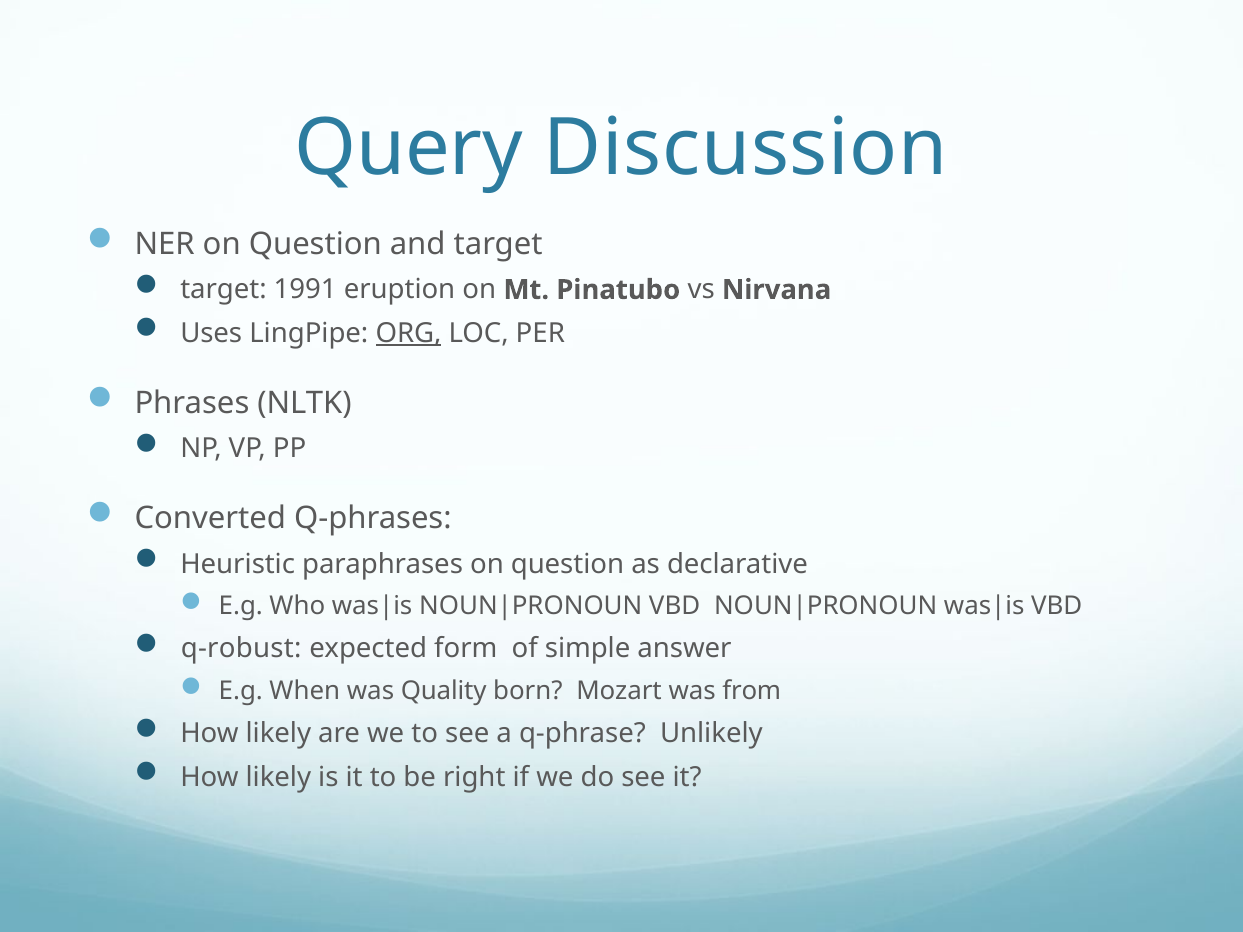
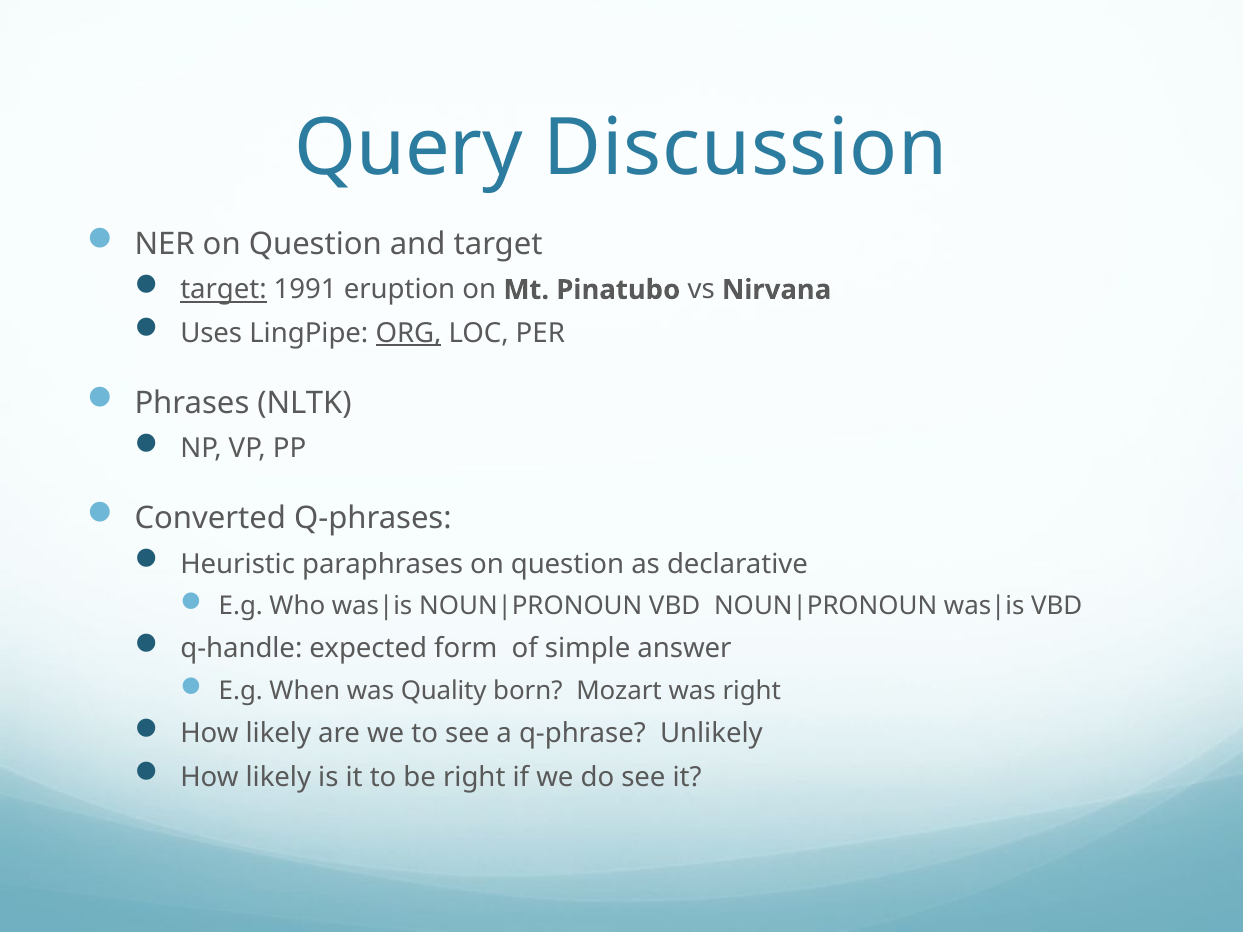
target underline: none -> present (224, 290)
q-robust: q-robust -> q-handle (241, 649)
was from: from -> right (752, 691)
